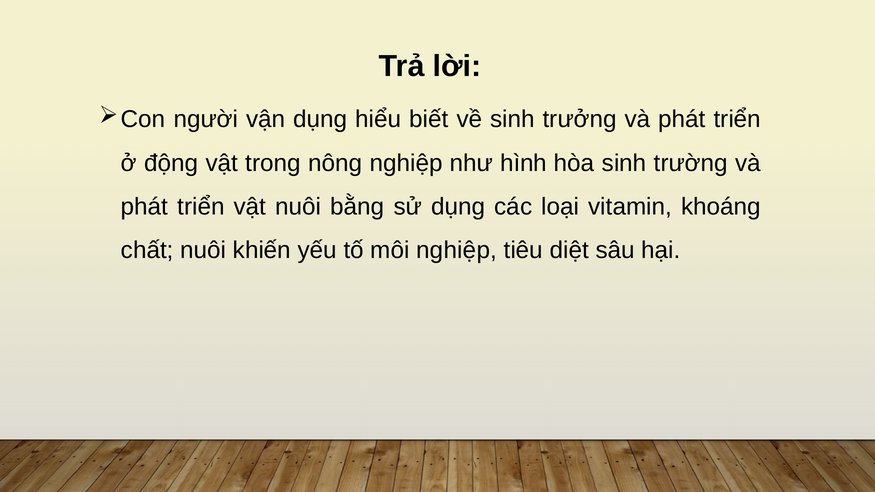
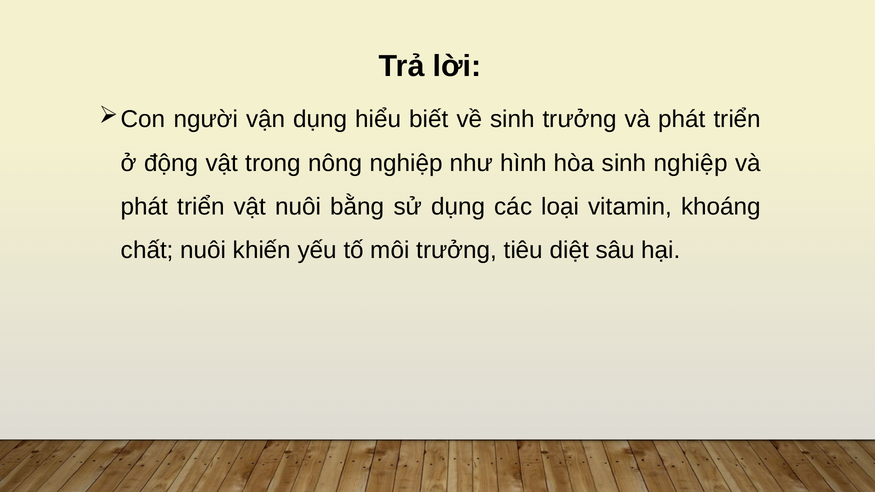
sinh trường: trường -> nghiệp (691, 163)
môi nghiệp: nghiệp -> trưởng (457, 251)
